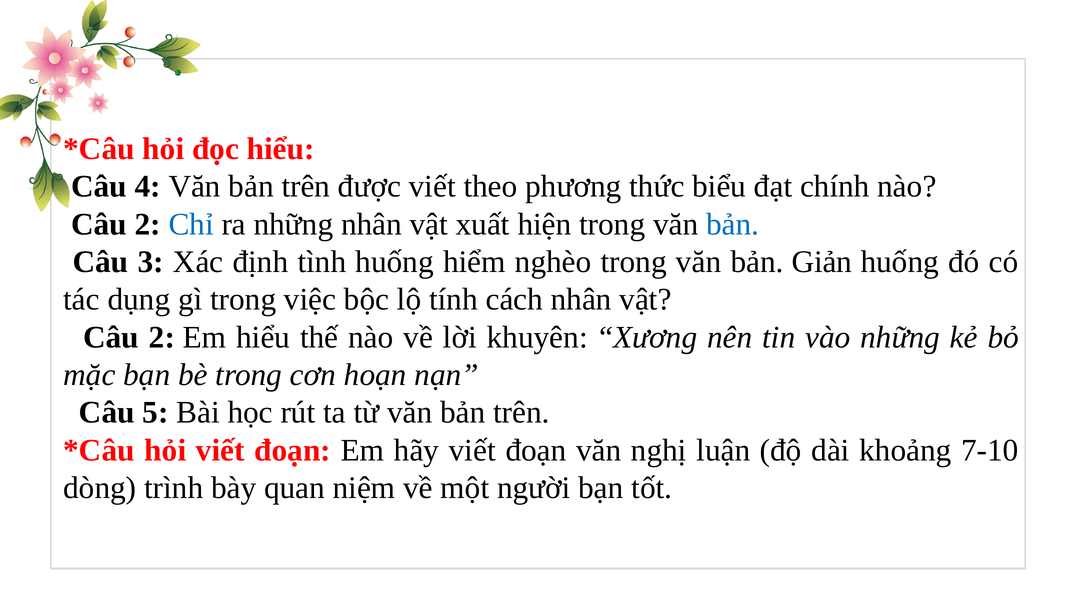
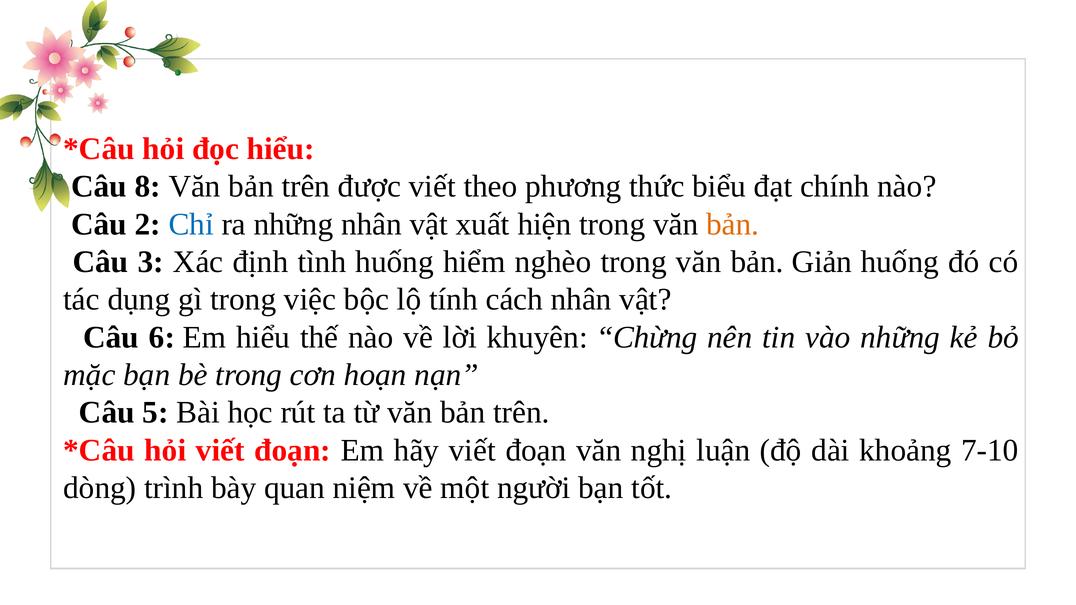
4: 4 -> 8 (148, 187)
bản colour: blue -> orange (733, 224)
2: 2 -> 6 (162, 337)
Xương: Xương -> Chừng (647, 337)
